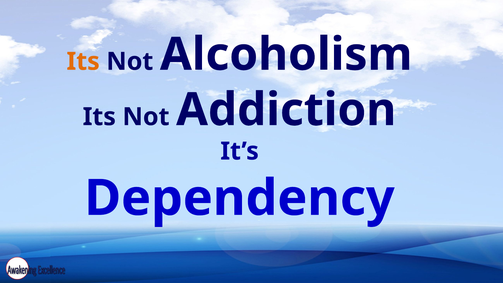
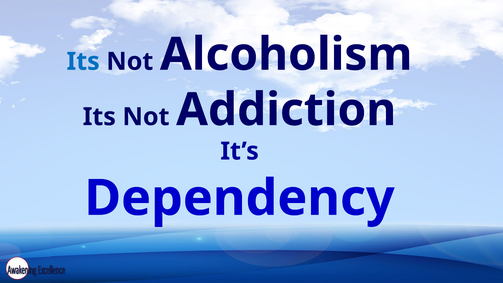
Its colour: orange -> blue (83, 62)
